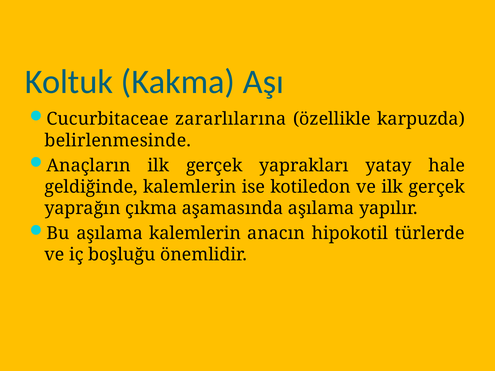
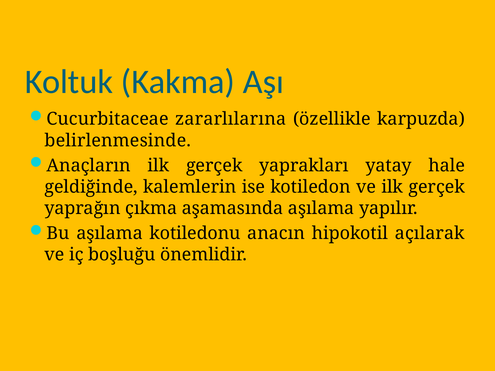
aşılama kalemlerin: kalemlerin -> kotiledonu (195, 233)
türlerde: türlerde -> açılarak (430, 233)
